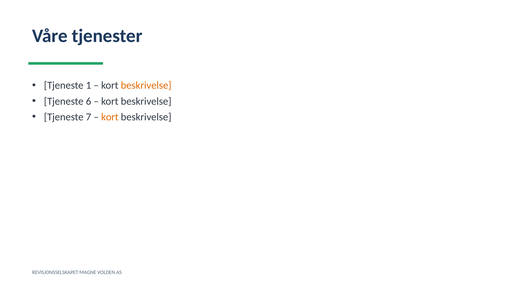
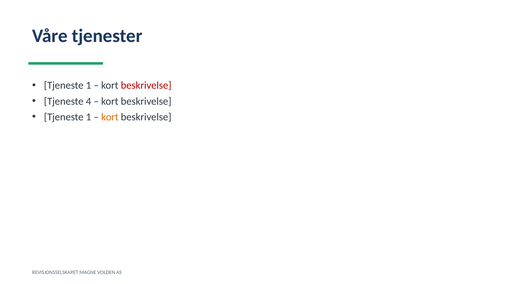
beskrivelse colour: orange -> red (146, 86)
6: 6 -> 4 (89, 101)
7: 7 -> 1 (89, 117)
